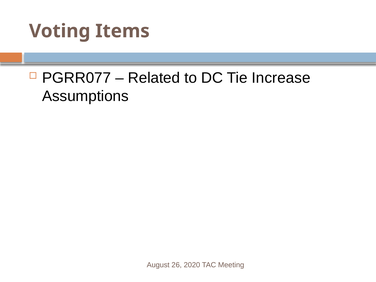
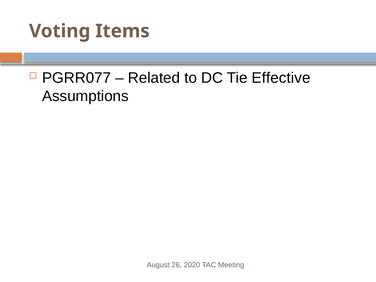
Increase: Increase -> Effective (281, 78)
